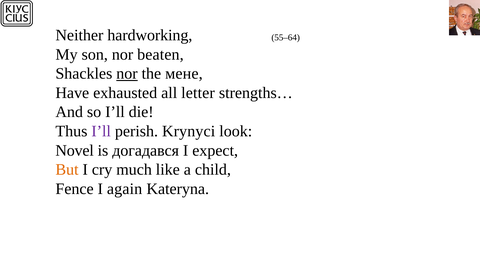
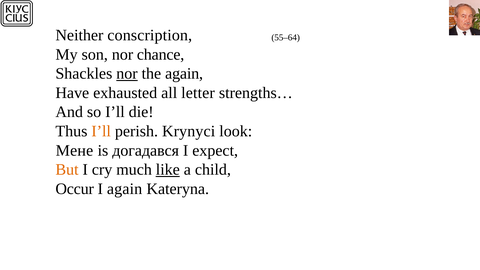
hardworking: hardworking -> conscription (150, 35)
beaten: beaten -> chance (161, 54)
the мене: мене -> again (184, 74)
I’ll colour: purple -> orange (101, 131)
Novel: Novel -> Мене (74, 150)
like underline: none -> present (168, 170)
Fence: Fence -> Occur (75, 189)
